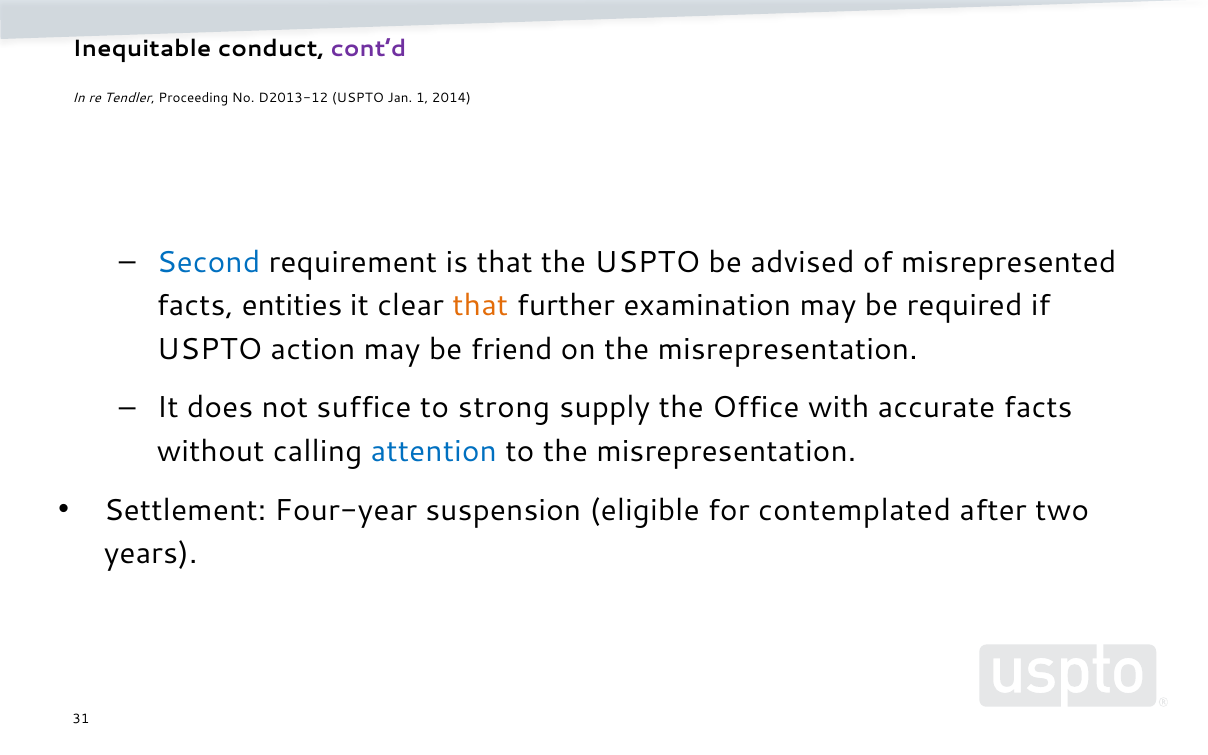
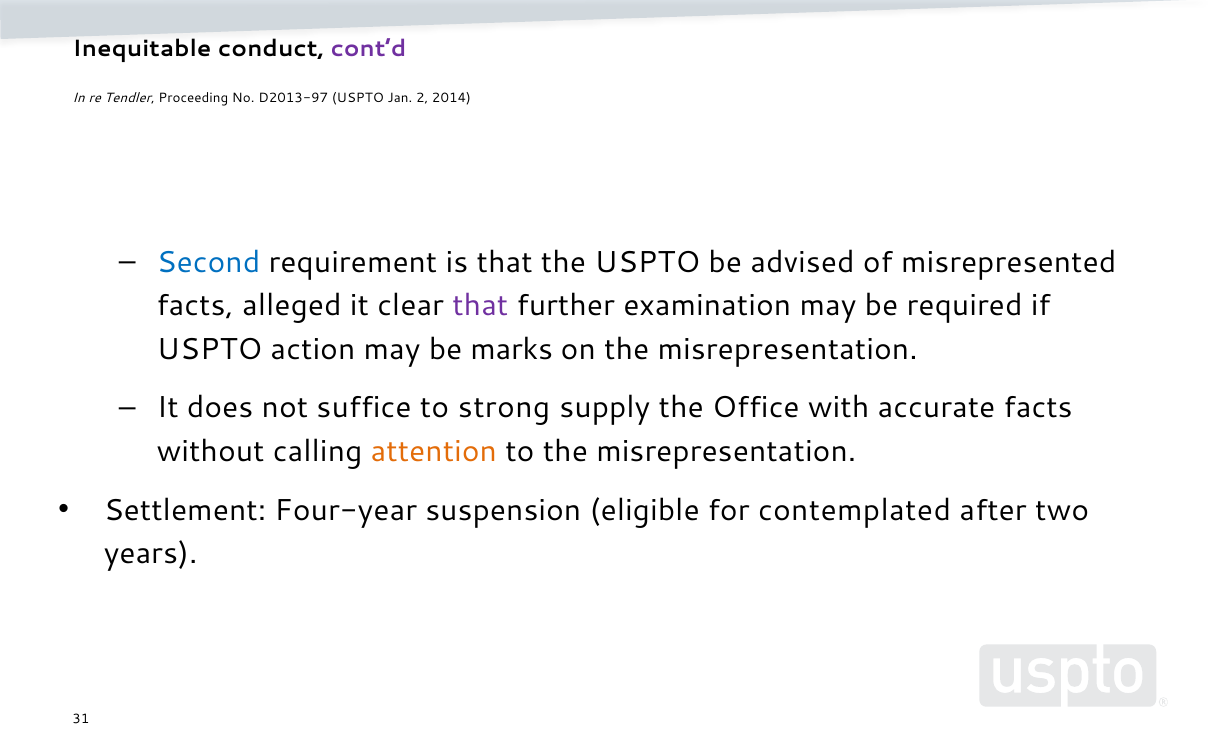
D2013-12: D2013-12 -> D2013-97 (293, 98)
1: 1 -> 2 (422, 98)
entities: entities -> alleged (292, 306)
that colour: orange -> purple (480, 306)
friend: friend -> marks (512, 349)
attention colour: blue -> orange (434, 452)
